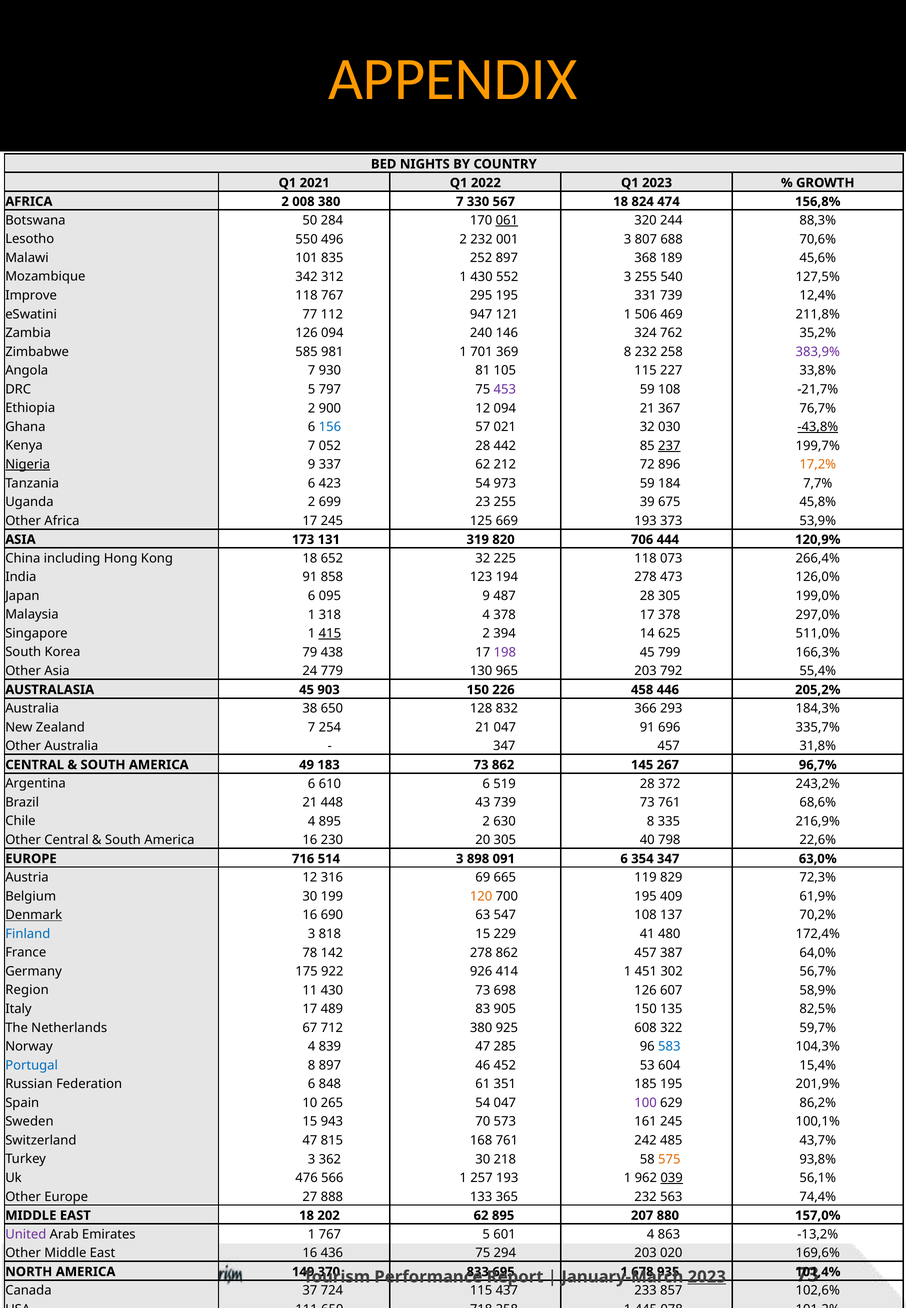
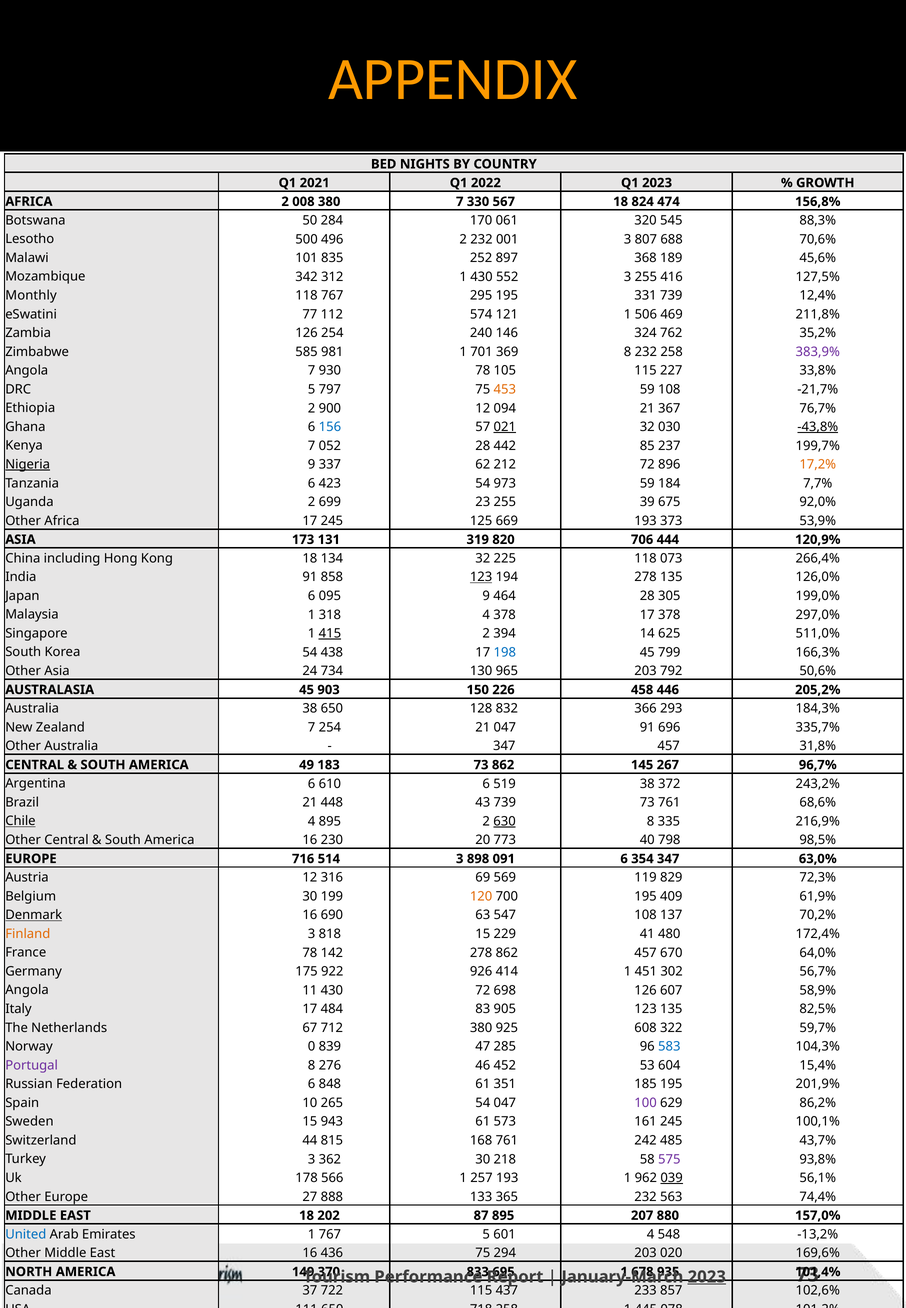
061 underline: present -> none (507, 221)
244: 244 -> 545 (671, 221)
550: 550 -> 500 (307, 239)
540: 540 -> 416 (672, 277)
Improve: Improve -> Monthly (31, 296)
947: 947 -> 574 (481, 314)
126 094: 094 -> 254 (332, 333)
930 81: 81 -> 78 (483, 371)
453 colour: purple -> orange (505, 390)
021 underline: none -> present (505, 427)
237 underline: present -> none (669, 446)
45,8%: 45,8% -> 92,0% (818, 502)
652: 652 -> 134 (332, 559)
123 underline: none -> present (481, 577)
278 473: 473 -> 135 (671, 577)
487: 487 -> 464 (505, 596)
Korea 79: 79 -> 54 (310, 653)
198 colour: purple -> blue (505, 653)
779: 779 -> 734 (332, 671)
55,4%: 55,4% -> 50,6% (818, 671)
519 28: 28 -> 38 (647, 784)
Chile underline: none -> present (20, 822)
630 underline: none -> present (505, 822)
20 305: 305 -> 773 (505, 840)
22,6%: 22,6% -> 98,5% (818, 840)
665: 665 -> 569 (505, 878)
Finland colour: blue -> orange (28, 934)
387: 387 -> 670 (671, 953)
Region: Region -> Angola (27, 991)
430 73: 73 -> 72 (483, 991)
489: 489 -> 484 (332, 1010)
905 150: 150 -> 123 (646, 1010)
Norway 4: 4 -> 0 (312, 1047)
Portugal colour: blue -> purple (32, 1066)
8 897: 897 -> 276 (330, 1066)
943 70: 70 -> 61 (483, 1122)
Switzerland 47: 47 -> 44 (310, 1141)
575 colour: orange -> purple (669, 1160)
476: 476 -> 178 (307, 1179)
202 62: 62 -> 87 (481, 1216)
United colour: purple -> blue (26, 1235)
863: 863 -> 548 (669, 1235)
724: 724 -> 722 (332, 1291)
